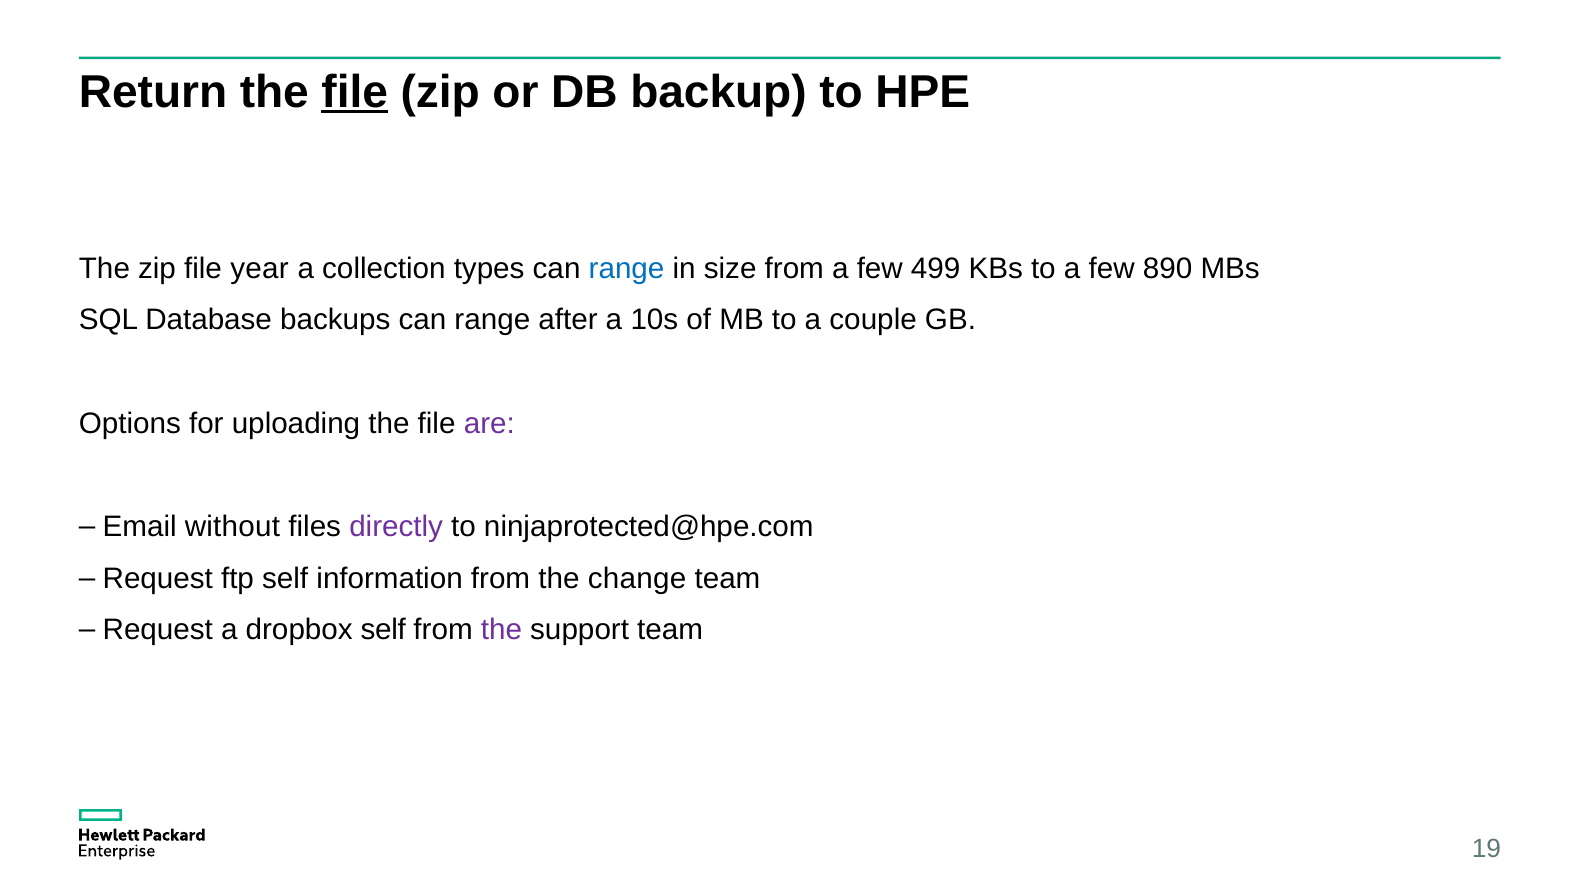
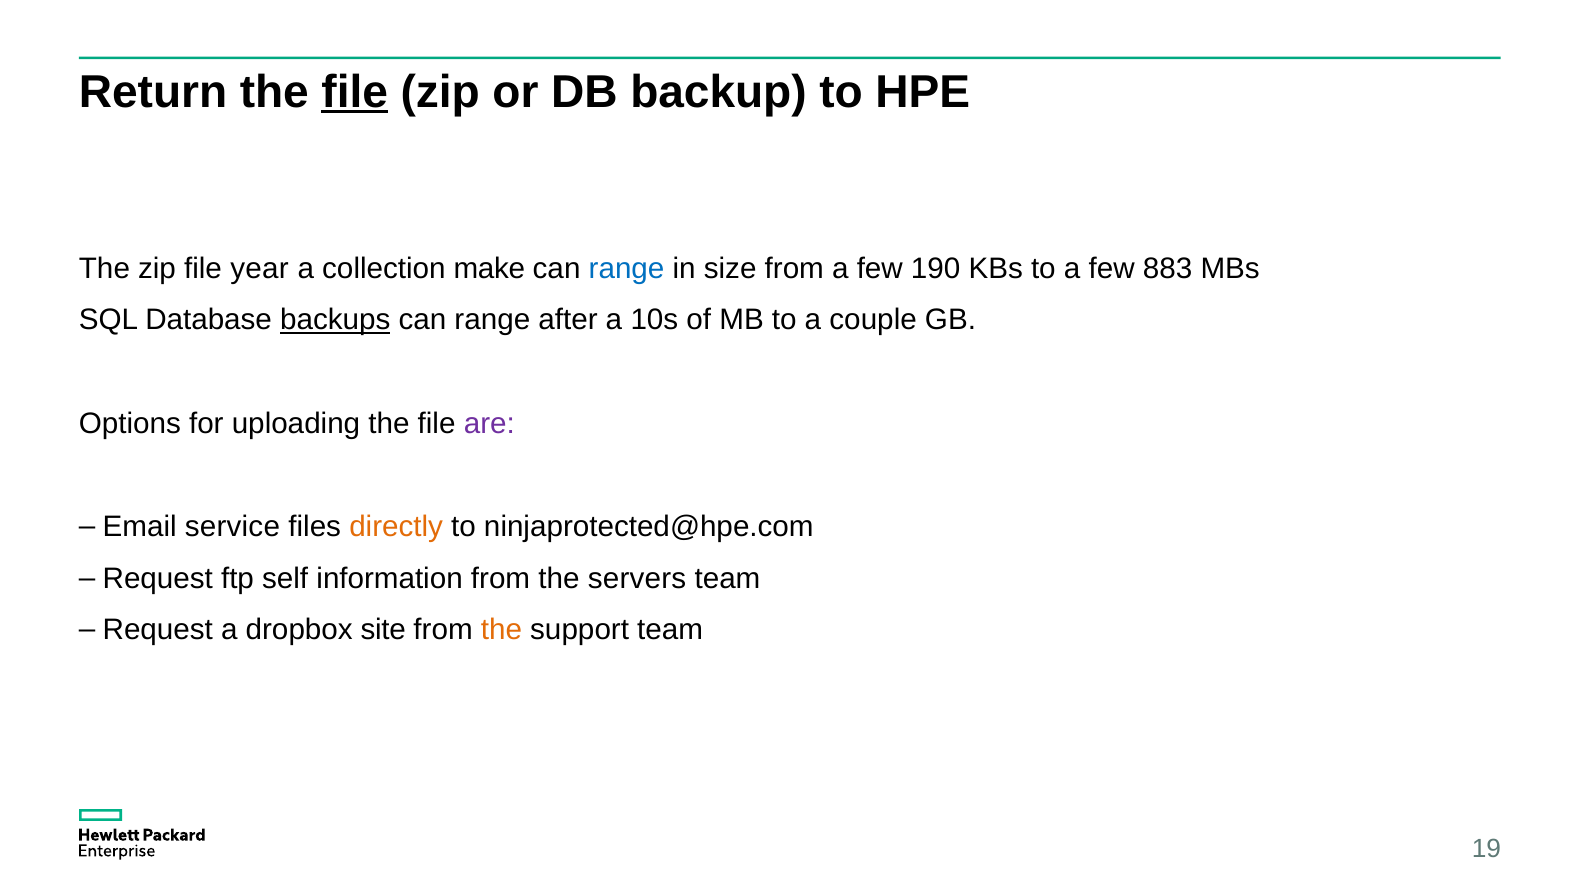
types: types -> make (489, 269)
499: 499 -> 190 (936, 269)
890: 890 -> 883 (1168, 269)
backups underline: none -> present (335, 320)
without: without -> service (232, 527)
directly colour: purple -> orange (396, 527)
change: change -> servers (637, 579)
dropbox self: self -> site (383, 631)
the colour: purple -> orange (501, 631)
